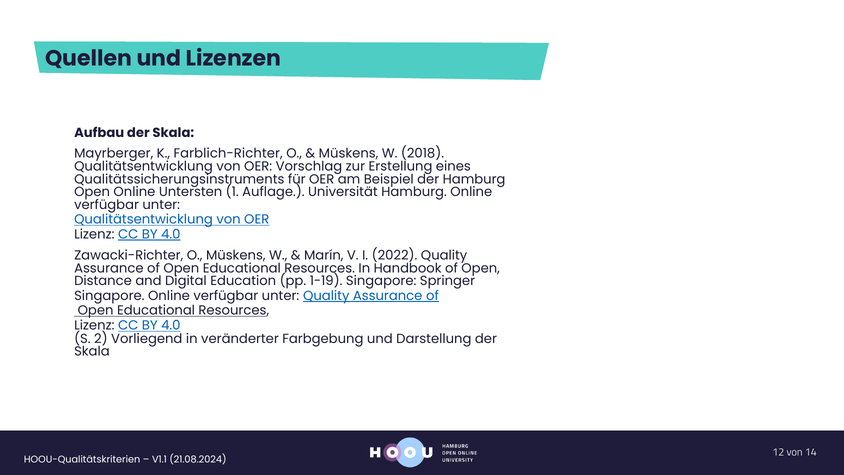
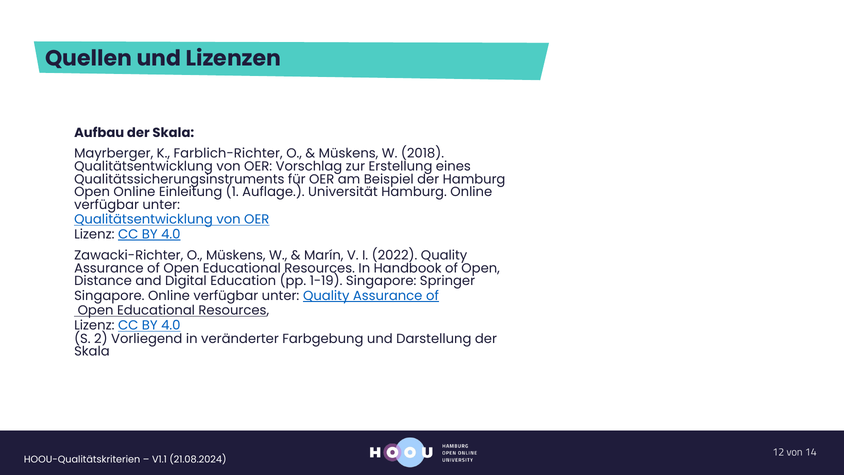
Untersten: Untersten -> Einleitung (191, 192)
